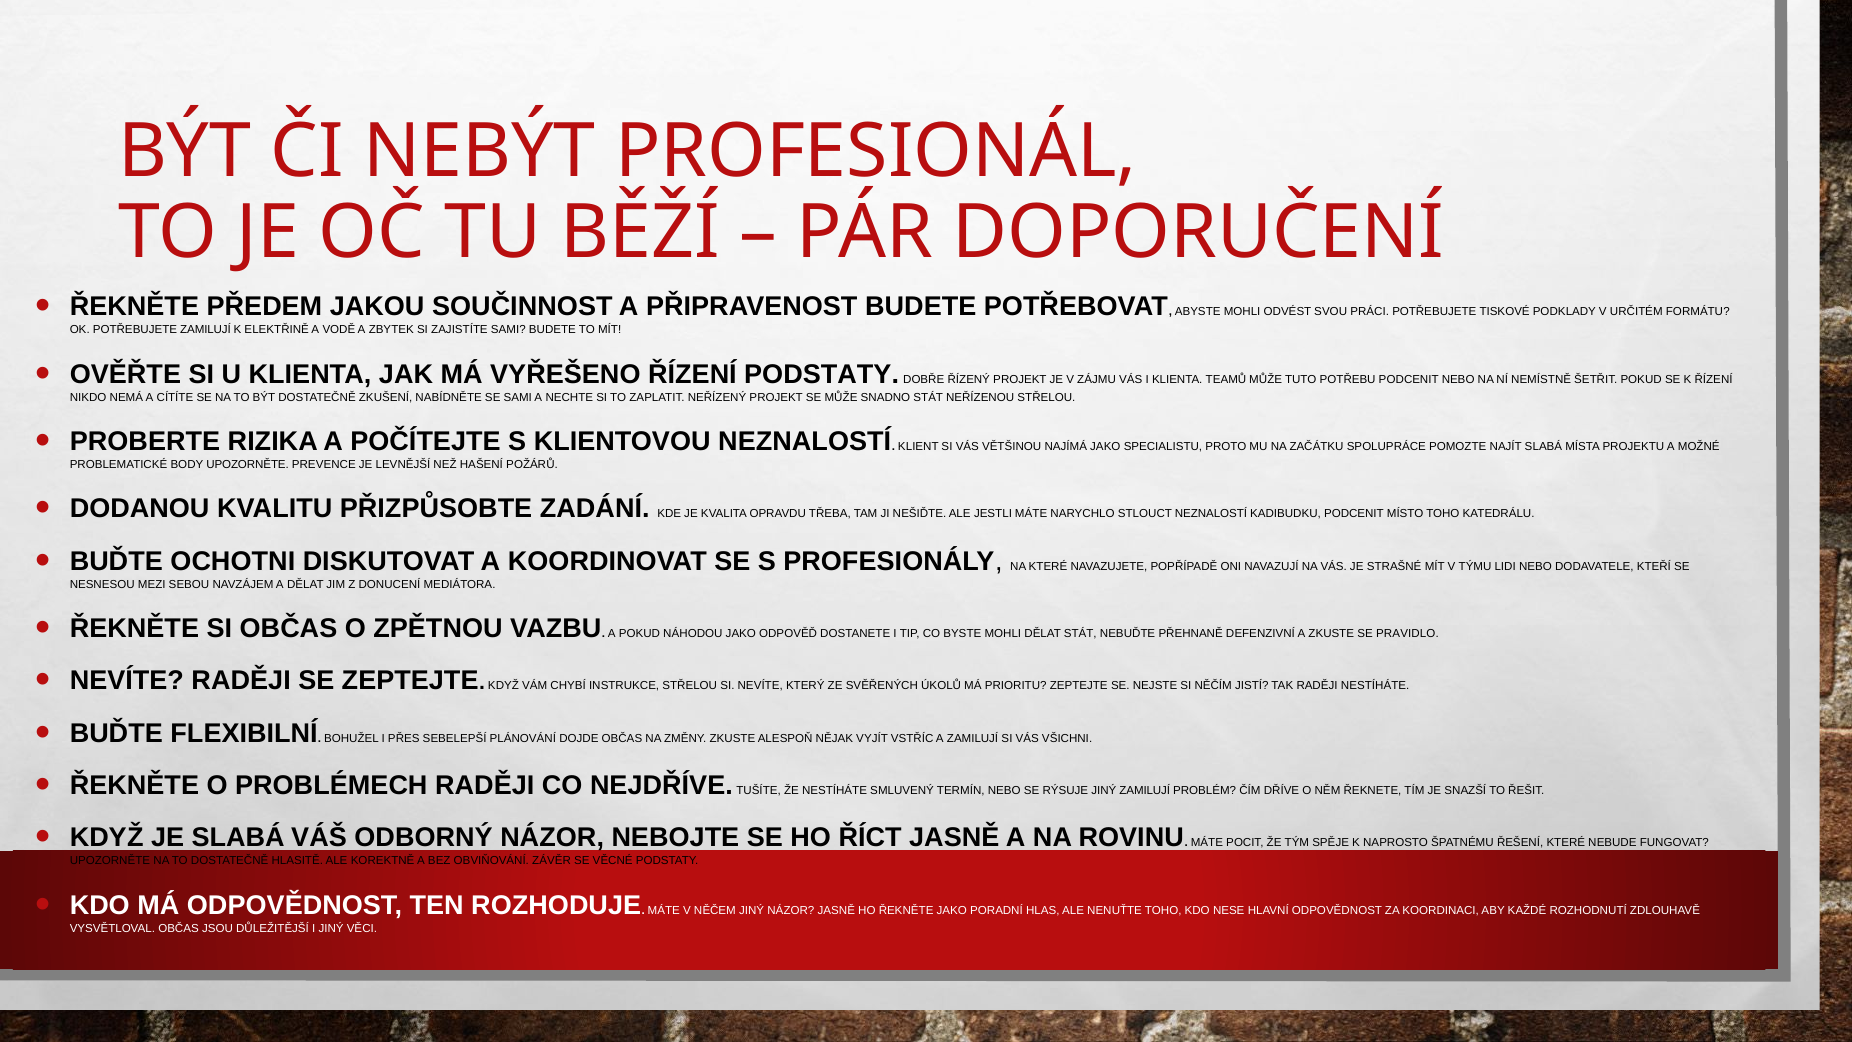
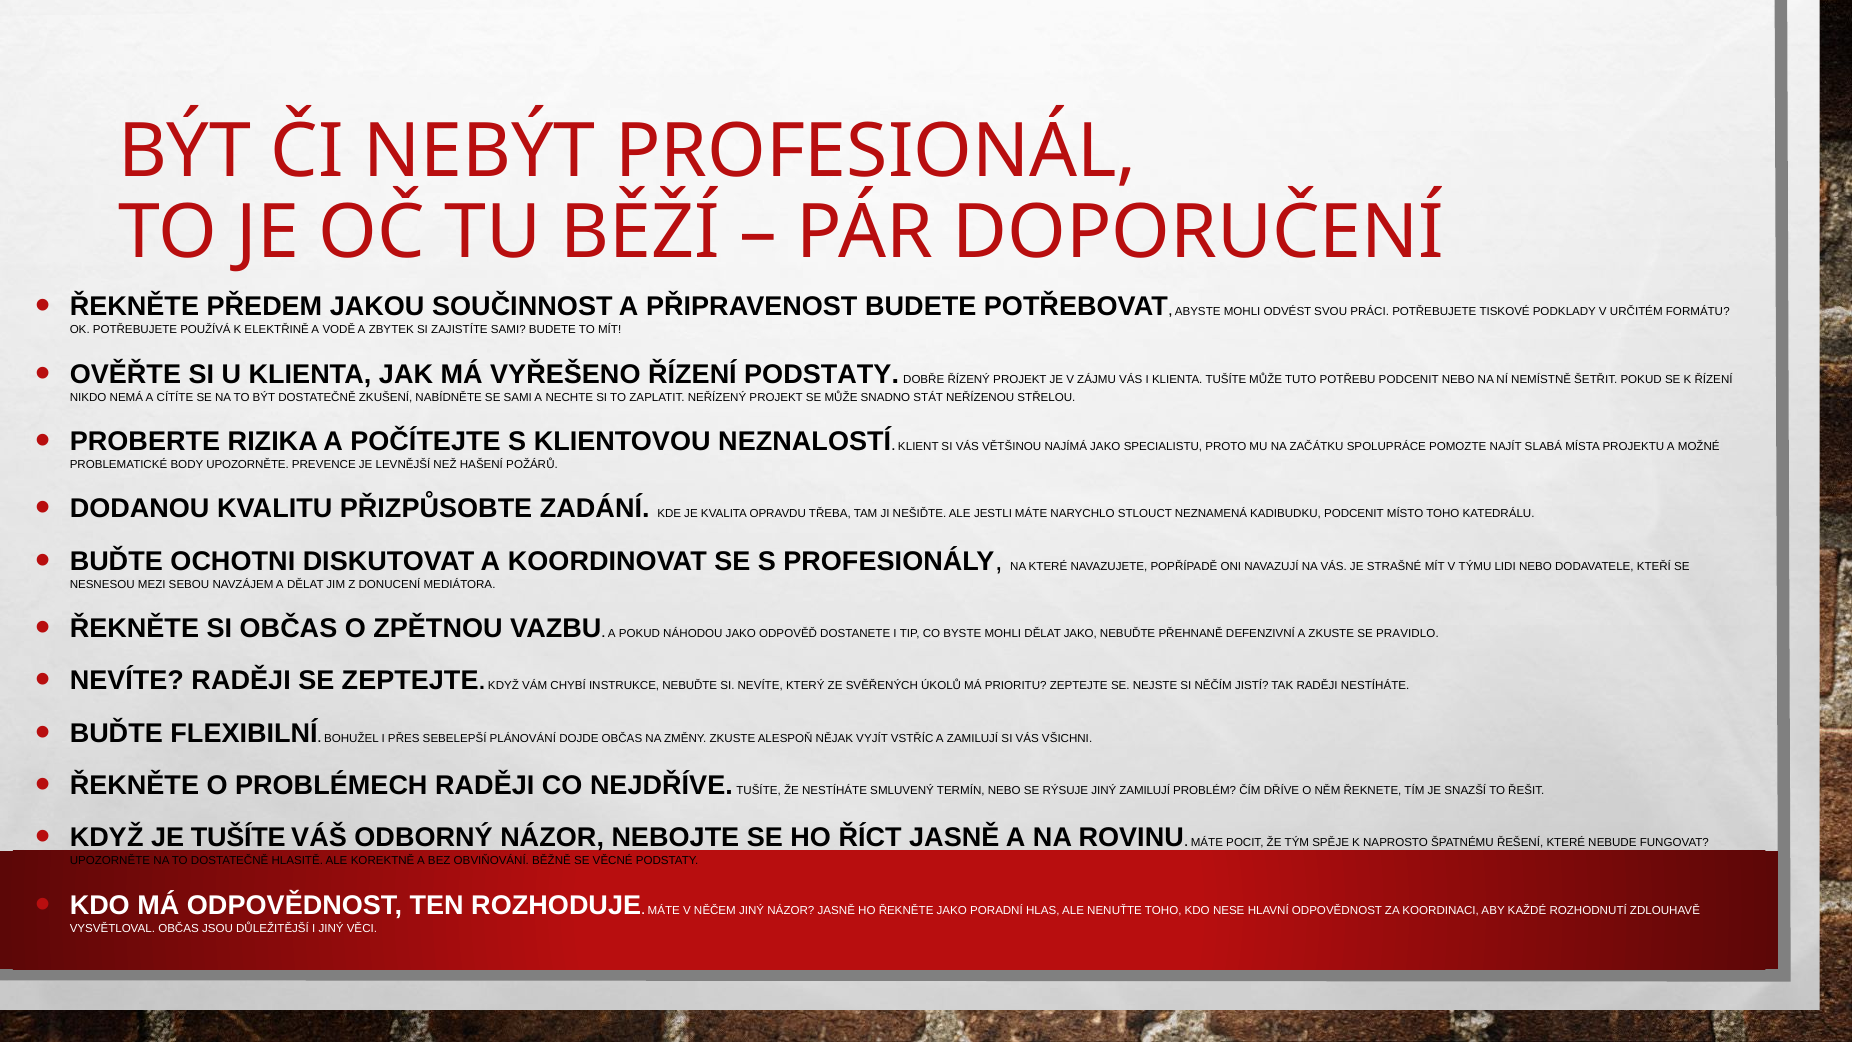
POTŘEBUJETE ZAMILUJÍ: ZAMILUJÍ -> POUŽÍVÁ (206, 330)
KLIENTA TEAMŮ: TEAMŮ -> TUŠÍTE (1226, 379)
STLOUCT NEZNALOSTÍ: NEZNALOSTÍ -> NEZNAMENÁ (1211, 514)
DĚLAT STÁT: STÁT -> JAKO (1080, 633)
INSTRUKCE STŘELOU: STŘELOU -> NEBUĎTE (690, 686)
JE SLABÁ: SLABÁ -> TUŠÍTE (238, 838)
ZÁVĚR: ZÁVĚR -> BĚŽNĚ (552, 861)
